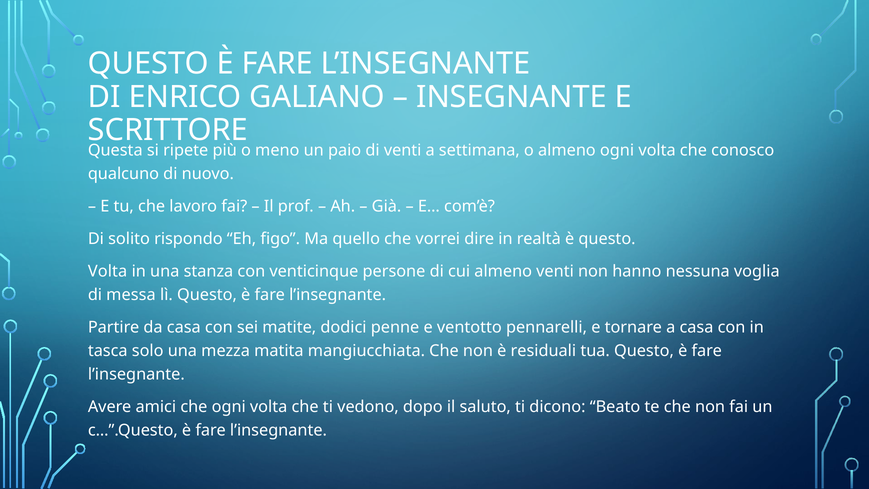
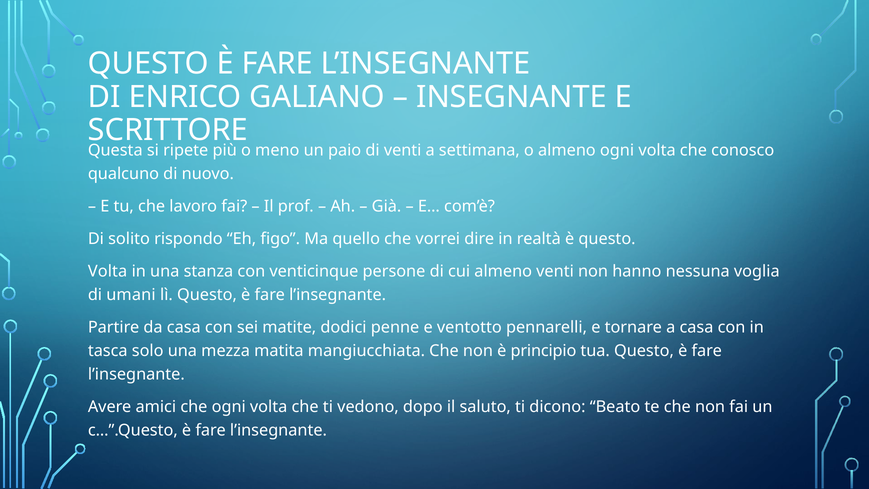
messa: messa -> umani (131, 295)
residuali: residuali -> principio (543, 351)
